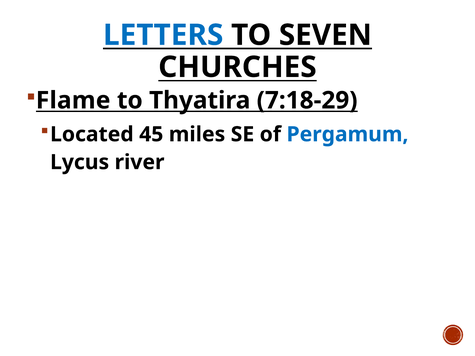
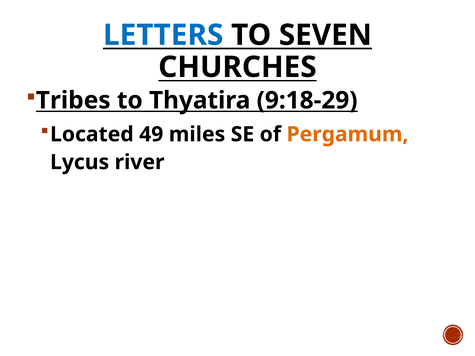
Flame: Flame -> Tribes (73, 100)
7:18-29: 7:18-29 -> 9:18-29 (307, 100)
45: 45 -> 49 (151, 134)
Pergamum colour: blue -> orange (347, 134)
